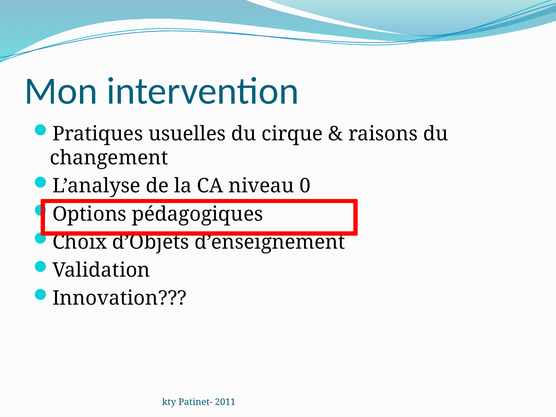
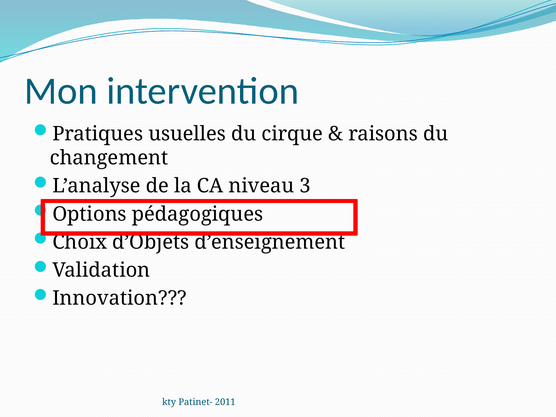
0: 0 -> 3 (305, 186)
